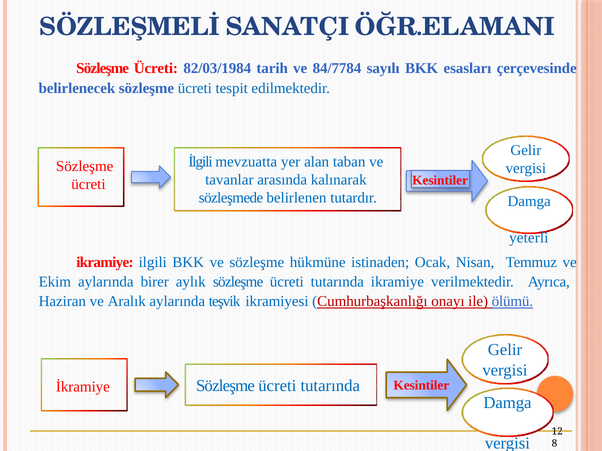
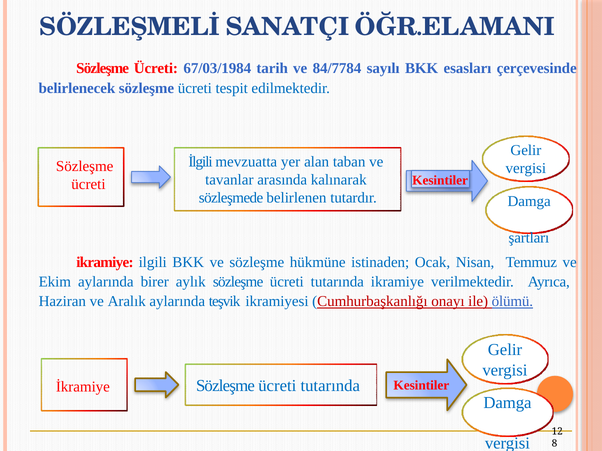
82/03/1984: 82/03/1984 -> 67/03/1984 (217, 68)
yeterli: yeterli -> şartları (529, 238)
